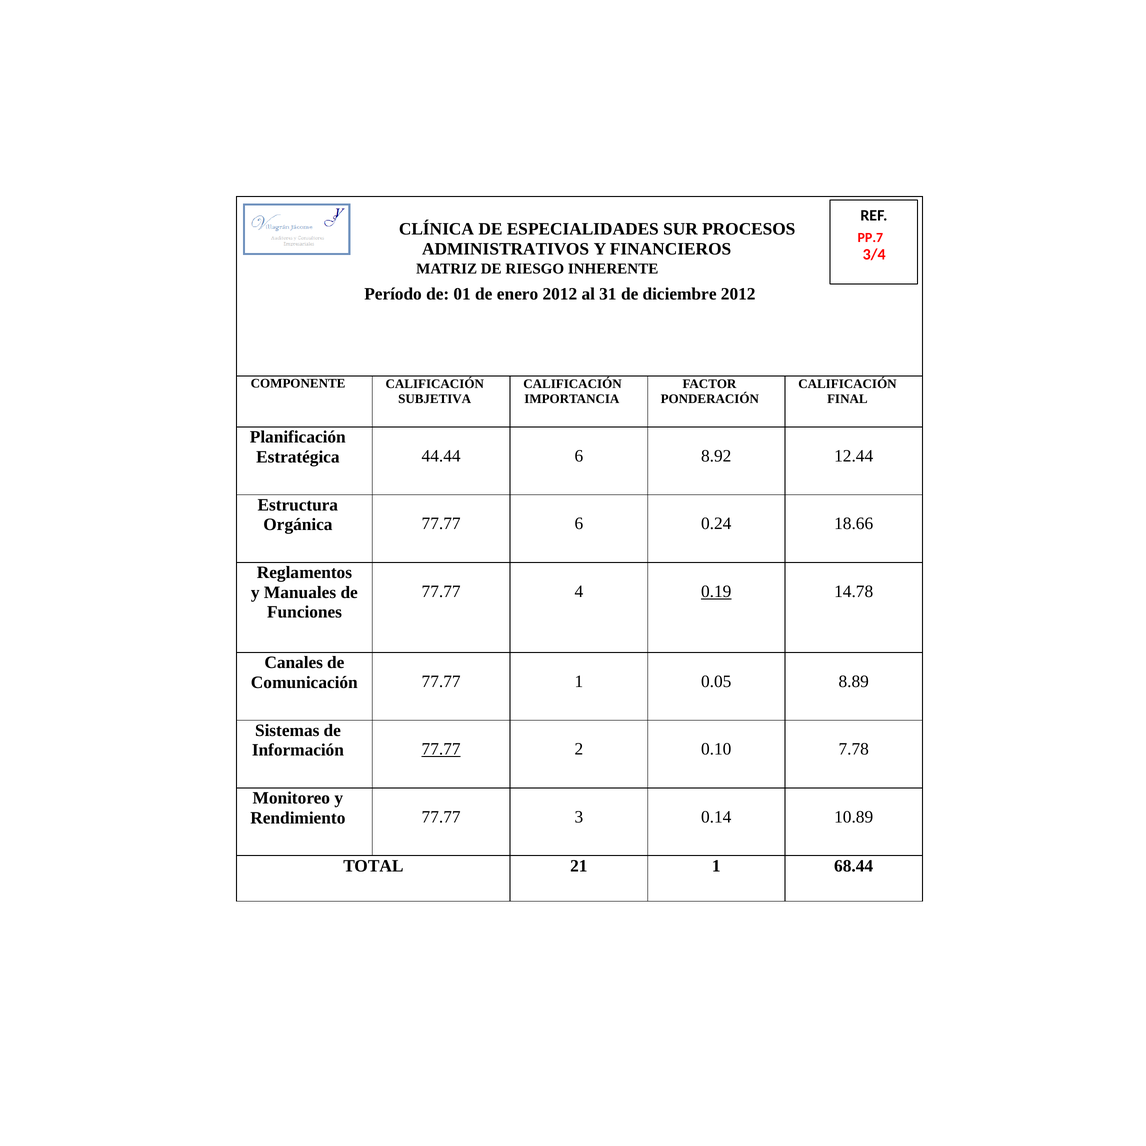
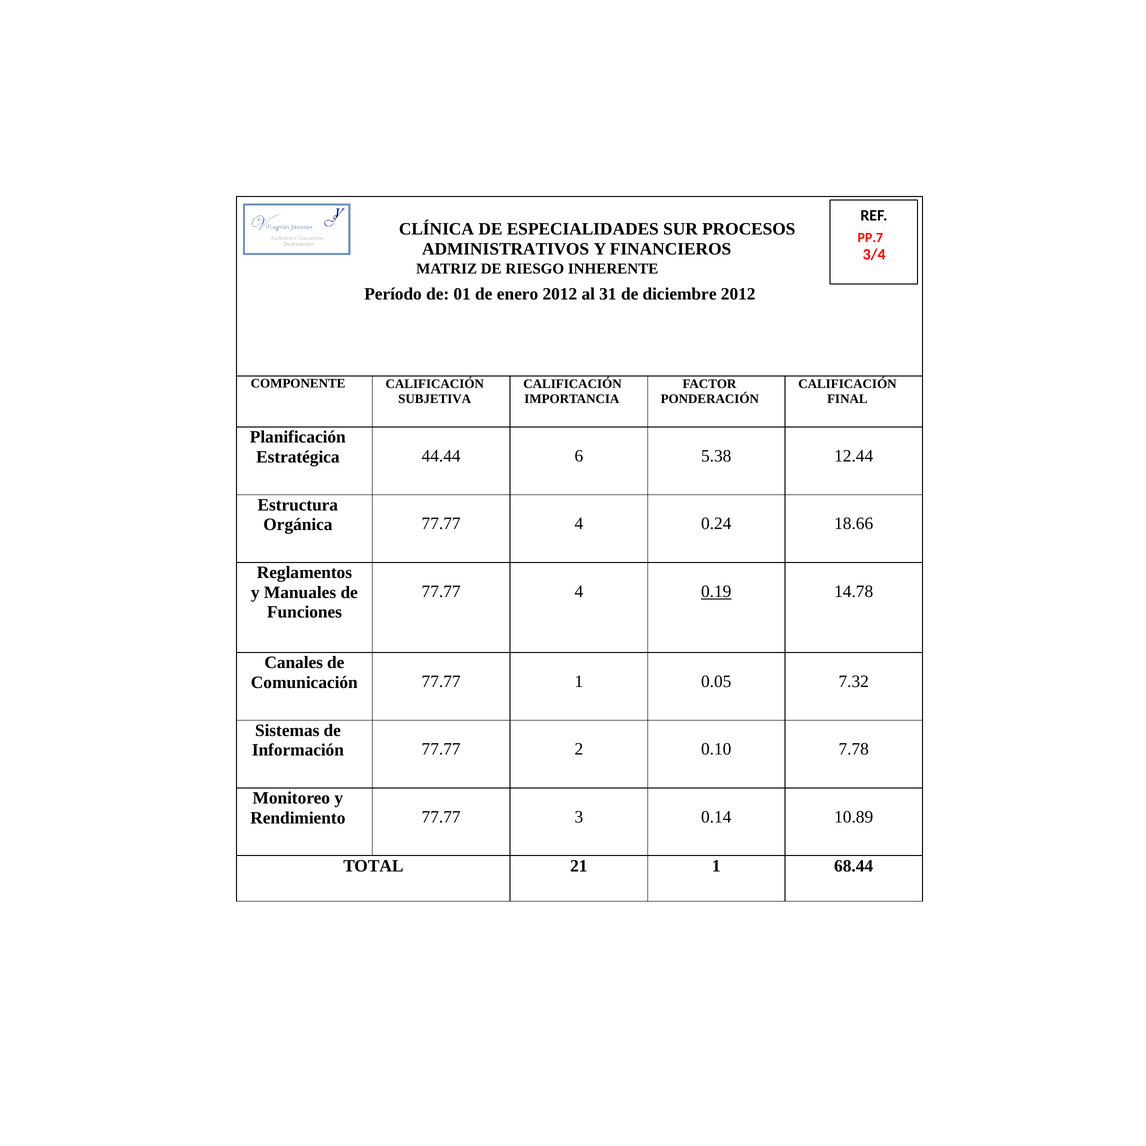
8.92: 8.92 -> 5.38 (716, 456)
Orgánica 77.77 6: 6 -> 4 (579, 524)
8.89: 8.89 -> 7.32 (854, 682)
77.77 underline: present -> none (441, 749)
